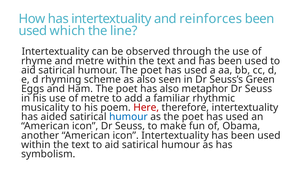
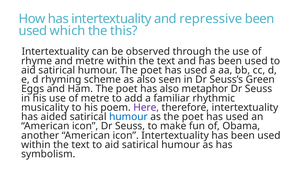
reinforces: reinforces -> repressive (211, 19)
line: line -> this (124, 31)
Here colour: red -> purple (146, 108)
